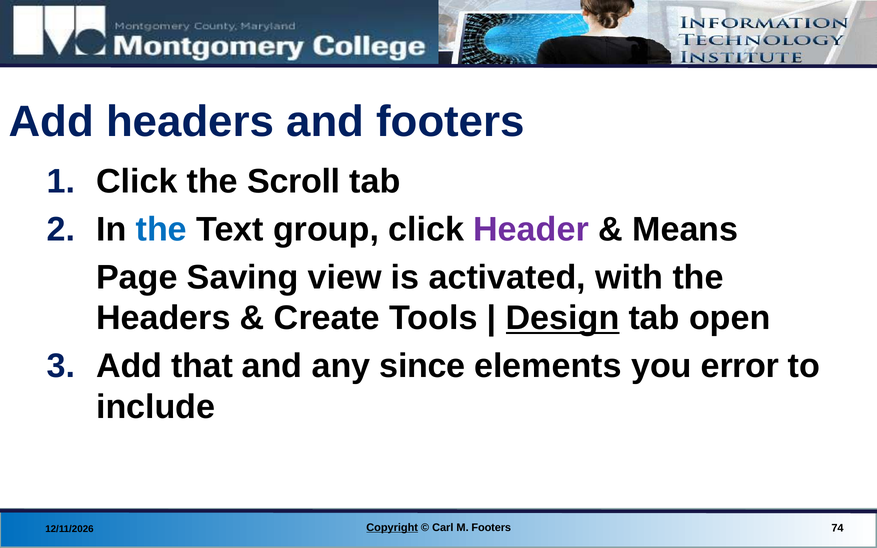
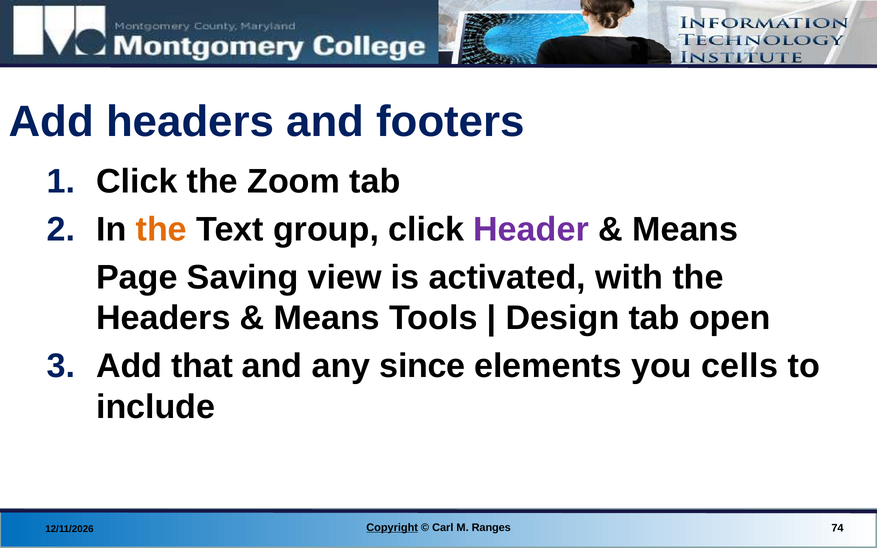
Scroll: Scroll -> Zoom (294, 182)
the colour: blue -> orange (161, 230)
Create: Create -> Means (327, 318)
Design underline: present -> none (563, 318)
error: error -> cells (740, 366)
M Footers: Footers -> Ranges (491, 528)
